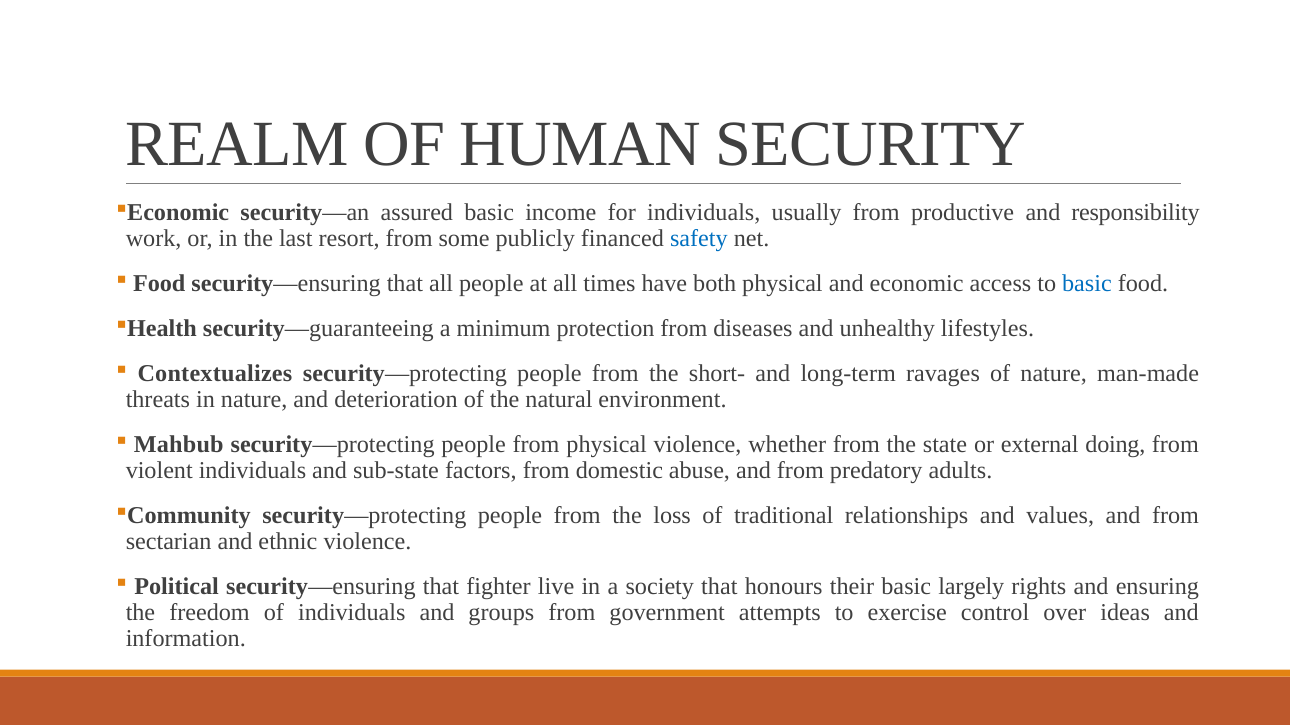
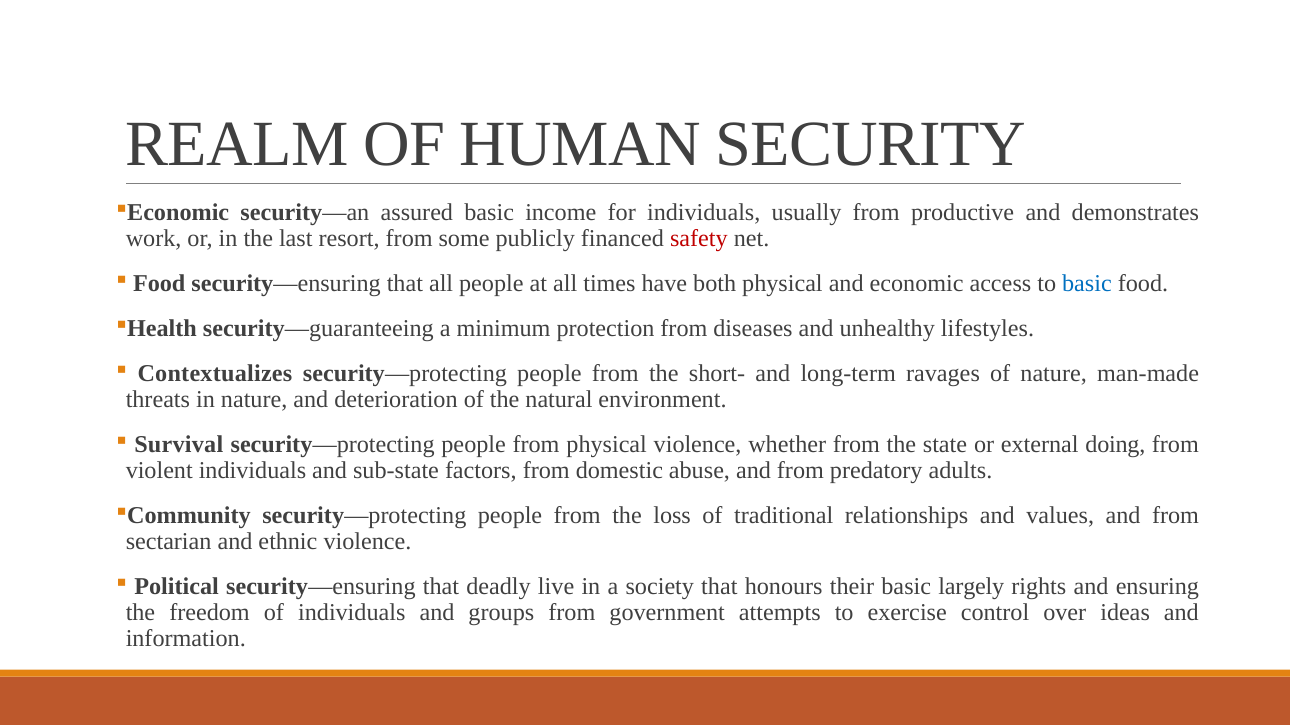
responsibility: responsibility -> demonstrates (1135, 213)
safety colour: blue -> red (699, 239)
Mahbub: Mahbub -> Survival (179, 445)
fighter: fighter -> deadly (499, 587)
